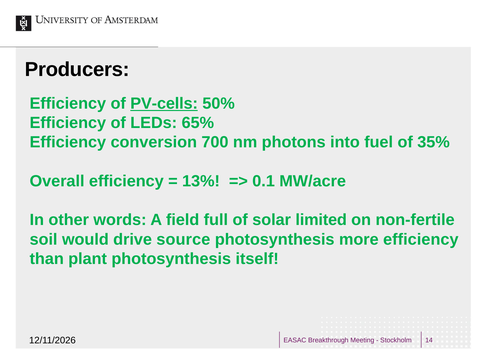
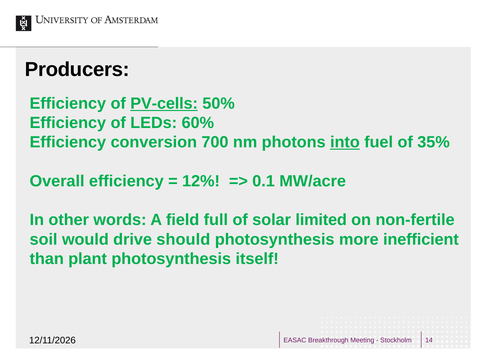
65%: 65% -> 60% (198, 123)
into underline: none -> present (345, 142)
13%: 13% -> 12% (201, 181)
source: source -> should (183, 240)
more efficiency: efficiency -> inefficient (421, 240)
